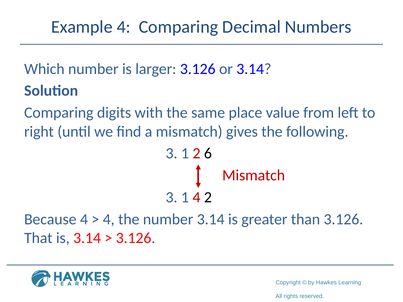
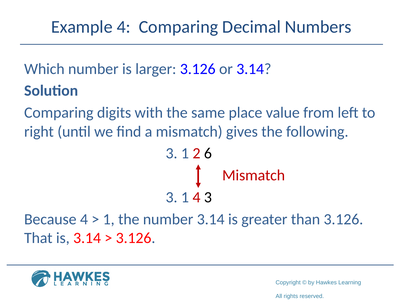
4 2: 2 -> 3 (208, 198)
4: 4 -> 1 (109, 219)
